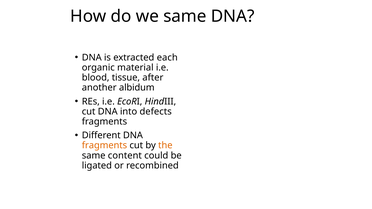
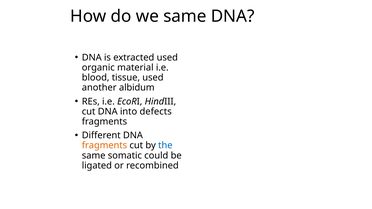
extracted each: each -> used (167, 58)
tissue after: after -> used (153, 78)
the colour: orange -> blue (165, 146)
content: content -> somatic (125, 156)
